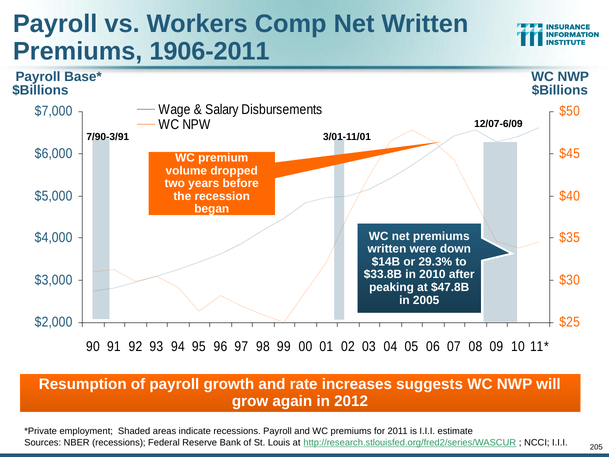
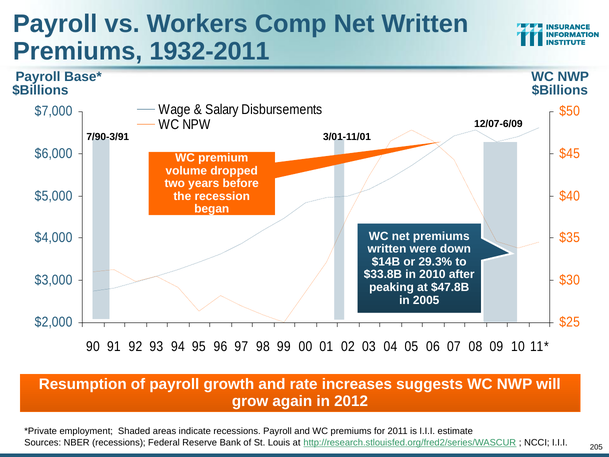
1906-2011: 1906-2011 -> 1932-2011 (209, 51)
